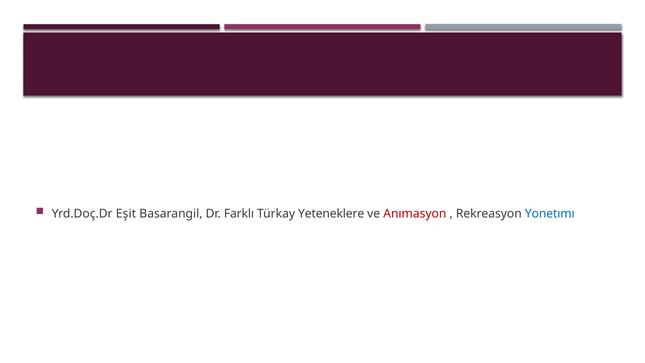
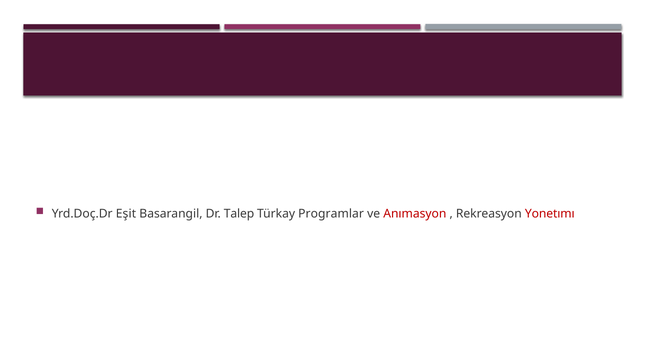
Farklı: Farklı -> Talep (239, 213)
Yeteneklere: Yeteneklere -> Programlar (331, 213)
Yonetımı colour: blue -> red (550, 213)
